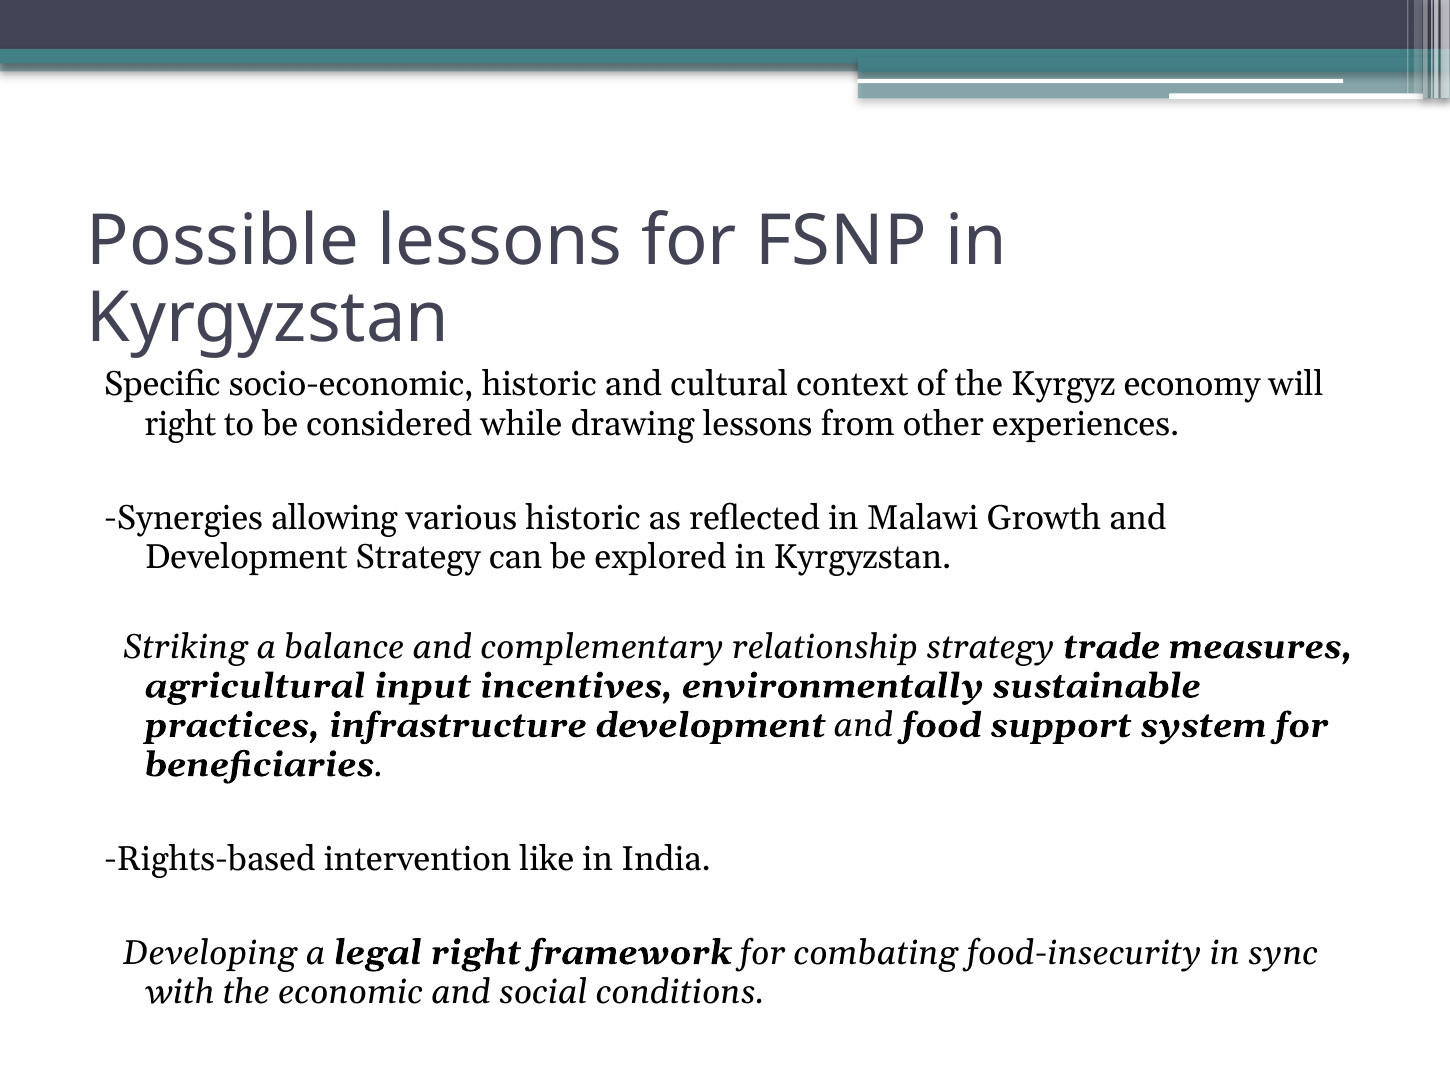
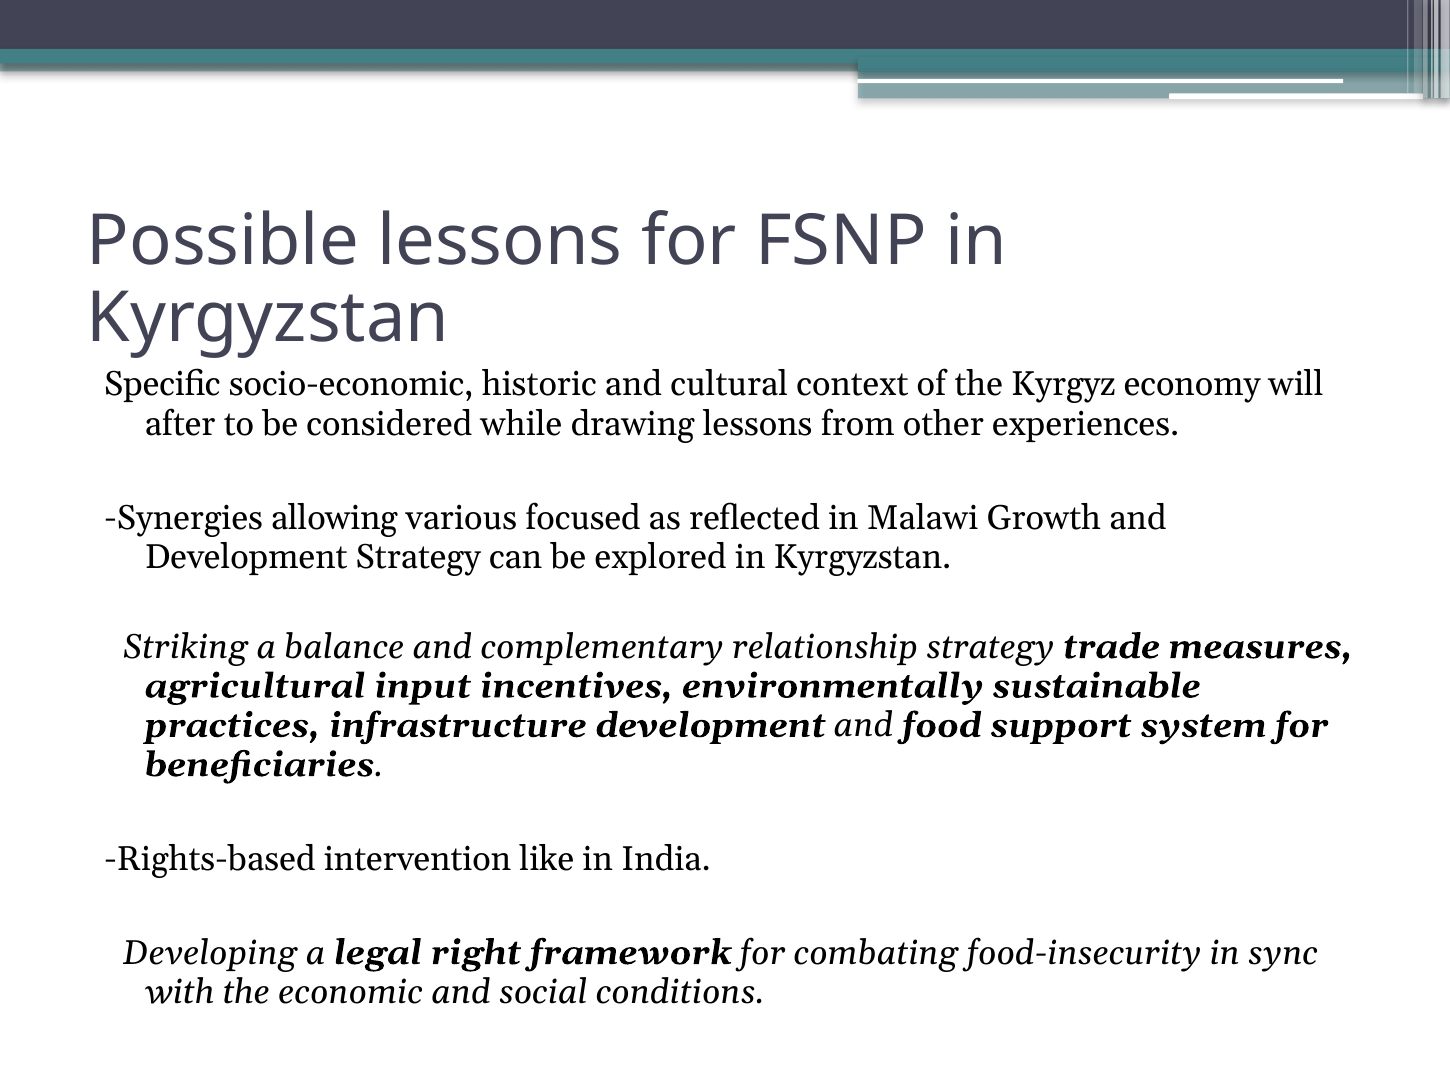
right: right -> after (180, 424)
various historic: historic -> focused (583, 518)
